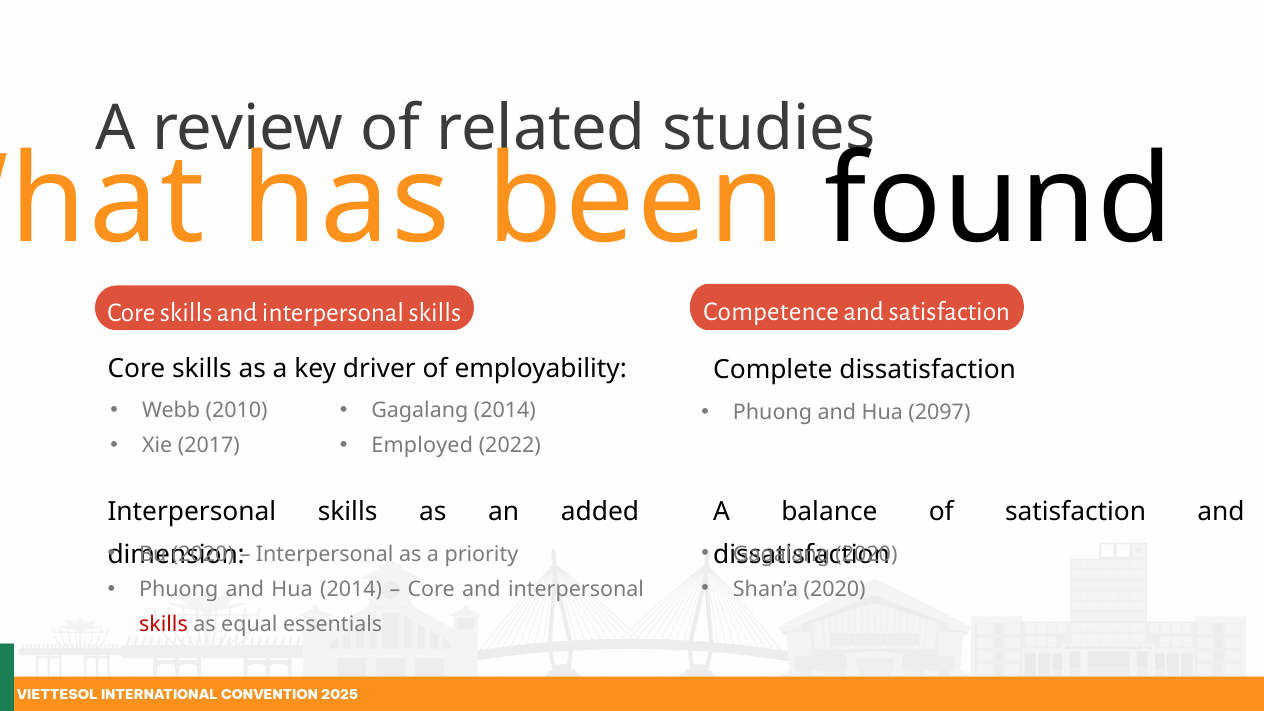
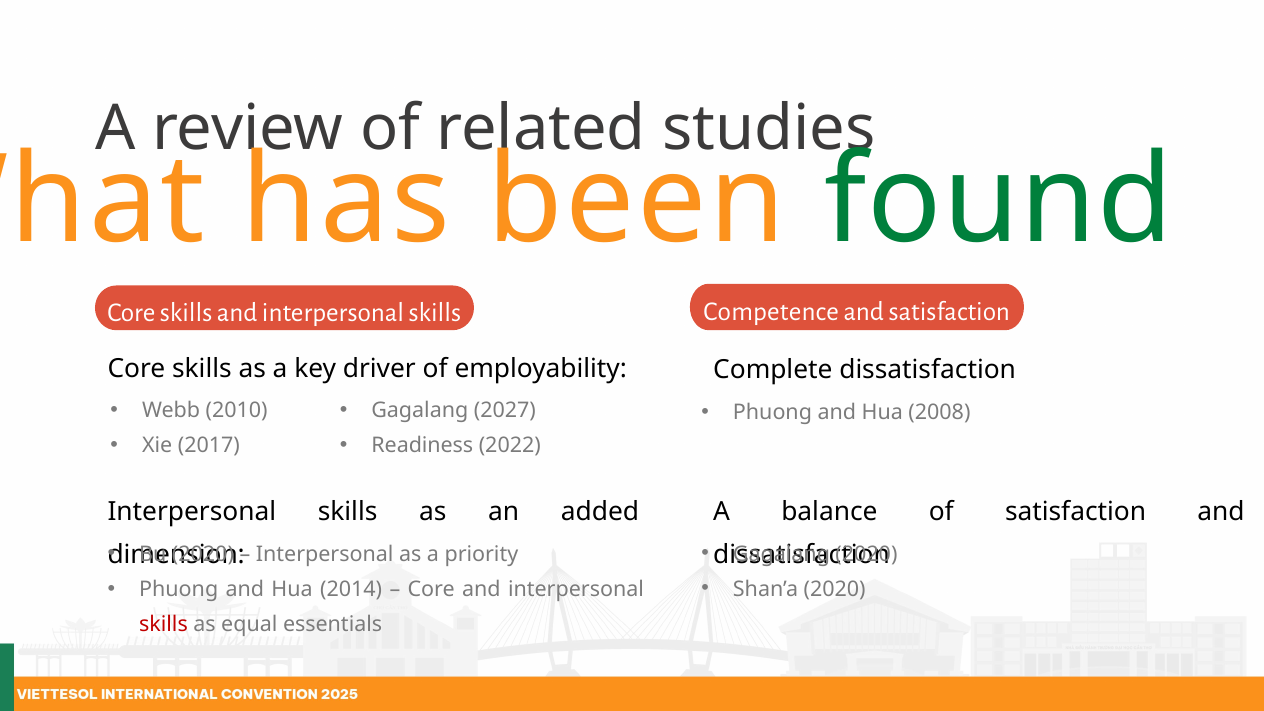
found colour: black -> green (999, 201)
Gagalang 2014: 2014 -> 2027 (505, 410)
2097: 2097 -> 2008 (939, 412)
Employed: Employed -> Readiness (422, 445)
